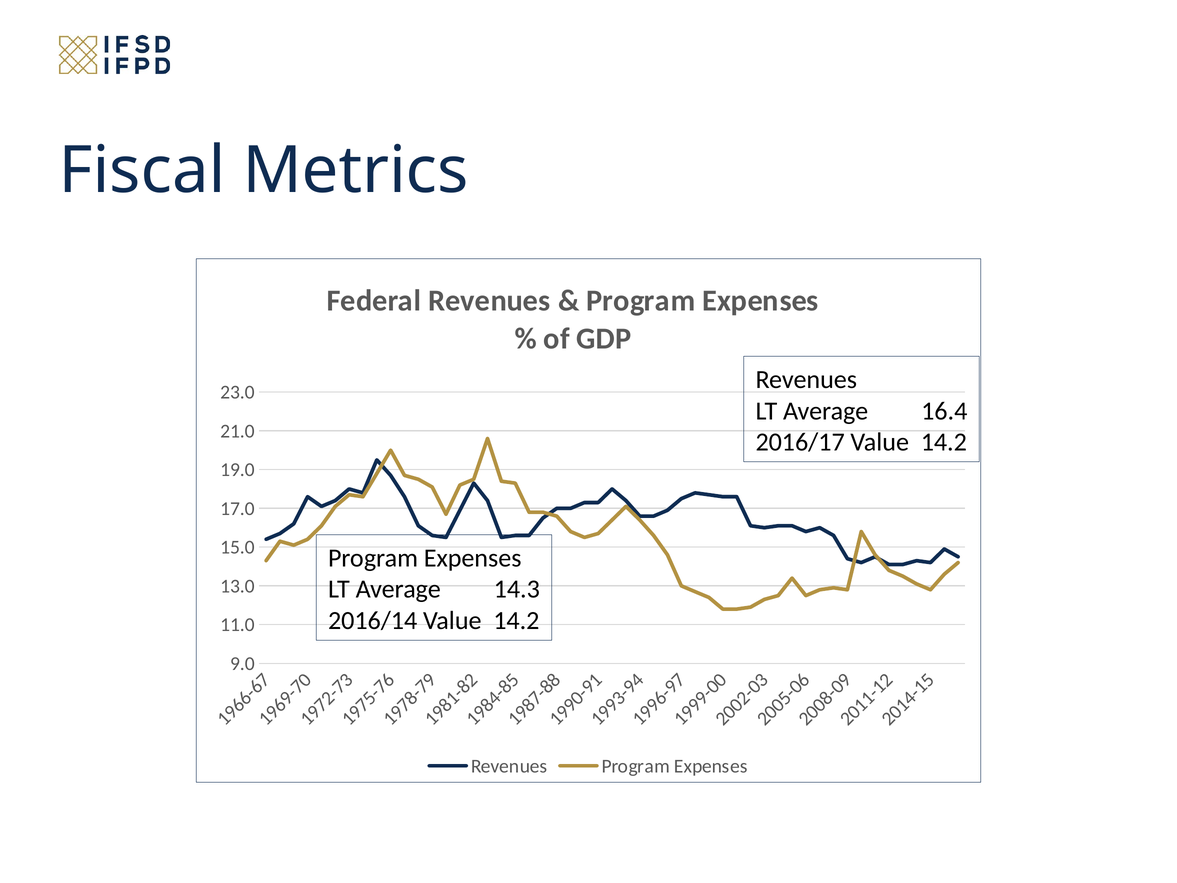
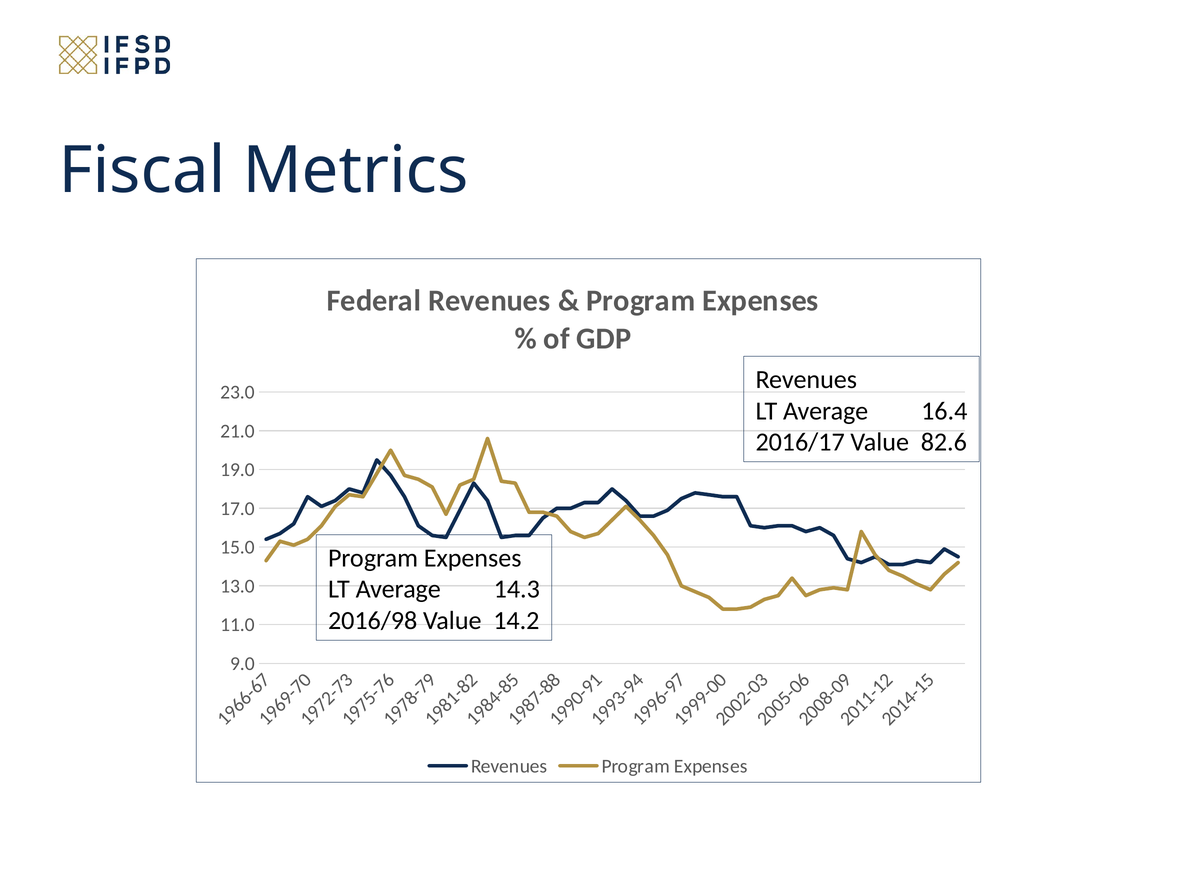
2016/17 Value 14.2: 14.2 -> 82.6 (944, 442)
2016/14: 2016/14 -> 2016/98 (373, 621)
